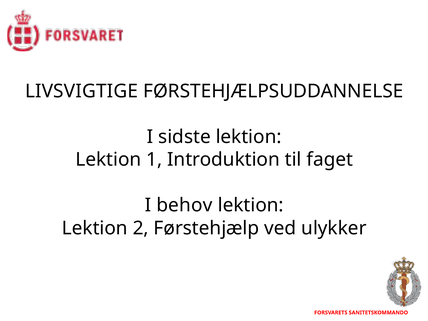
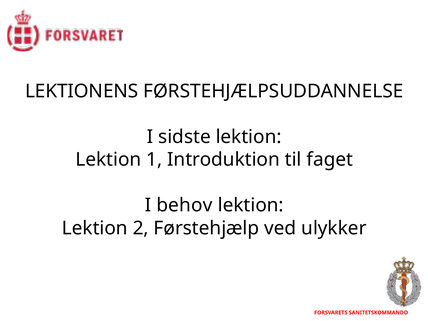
LIVSVIGTIGE: LIVSVIGTIGE -> LEKTIONENS (82, 91)
